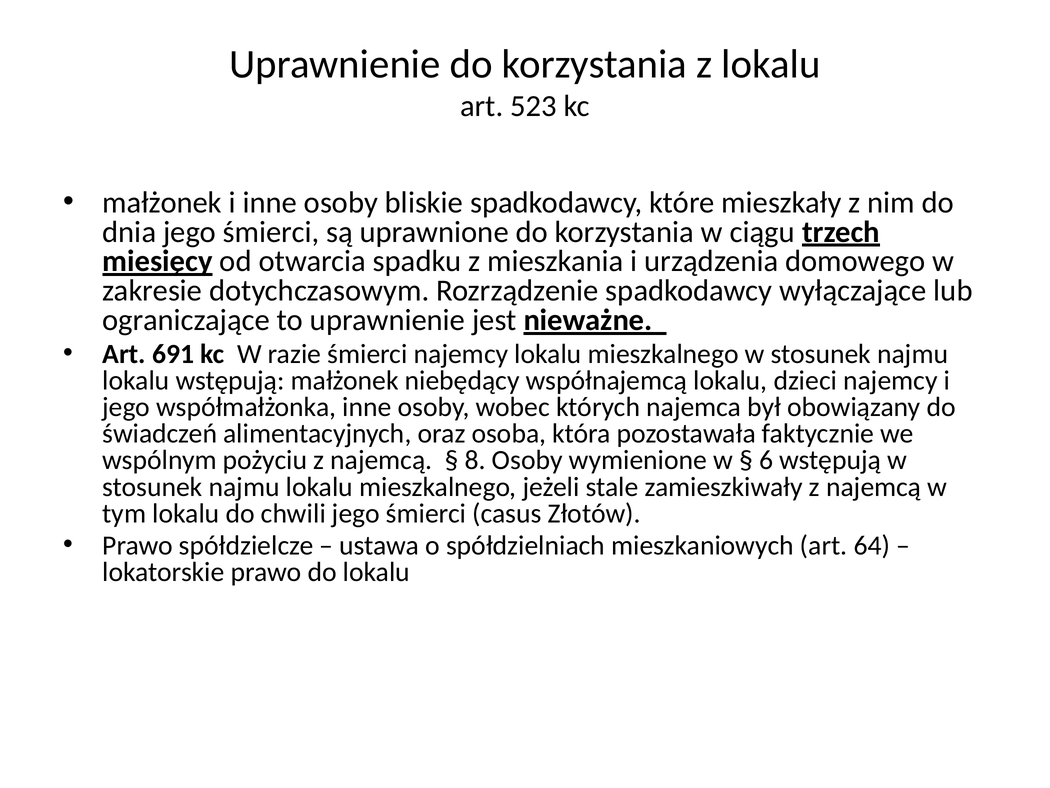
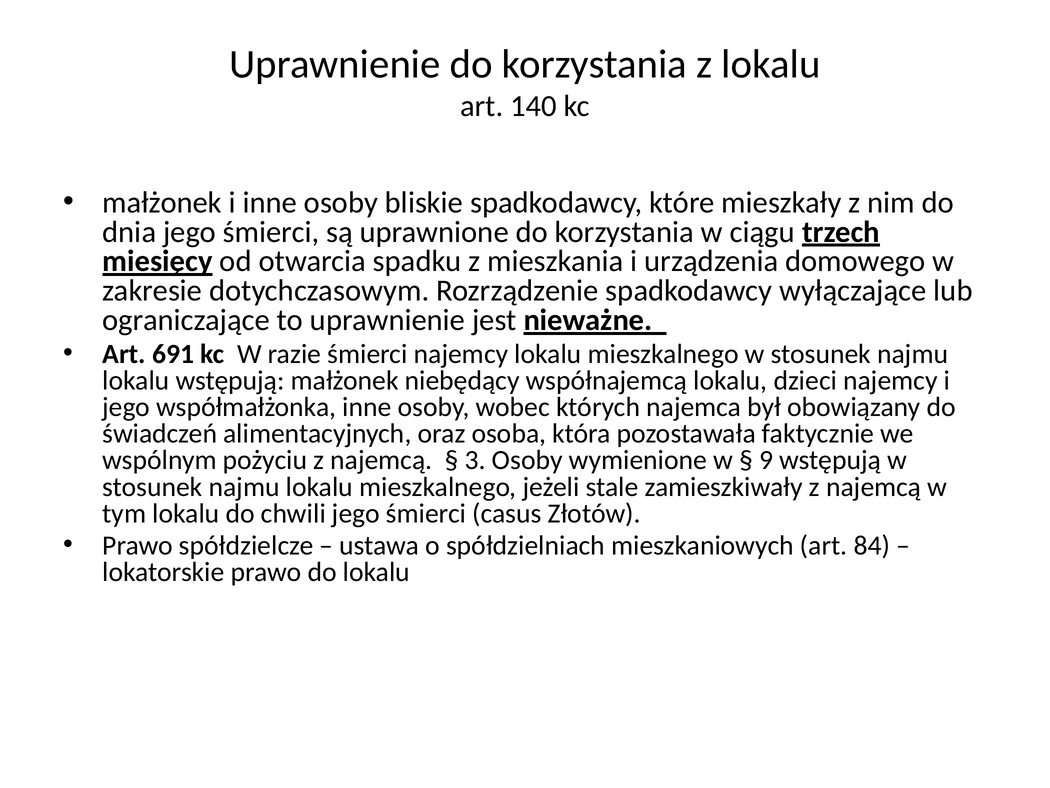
523: 523 -> 140 (533, 106)
8: 8 -> 3 (475, 460)
6: 6 -> 9 (766, 460)
64: 64 -> 84 (872, 545)
